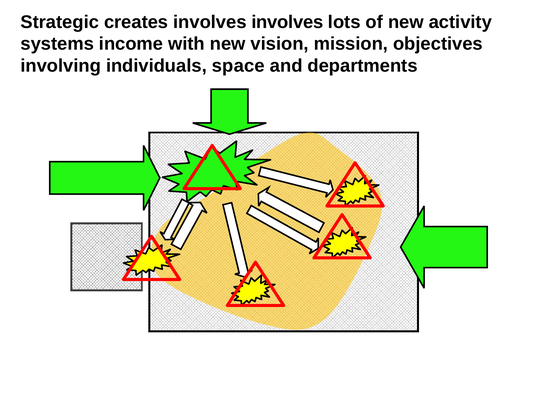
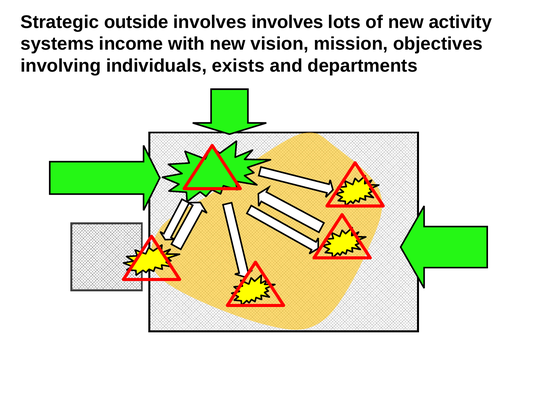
creates: creates -> outside (136, 22)
space: space -> exists (238, 66)
